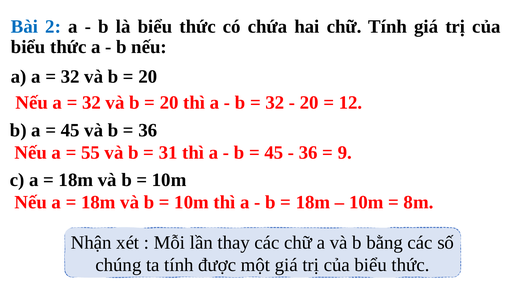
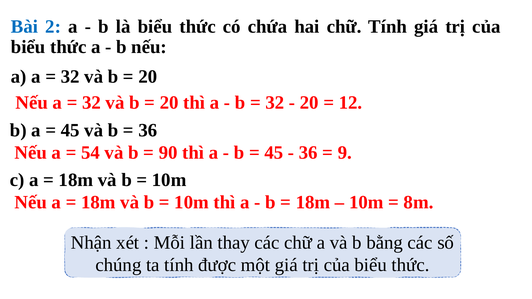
55: 55 -> 54 (91, 153)
31: 31 -> 90 (168, 153)
